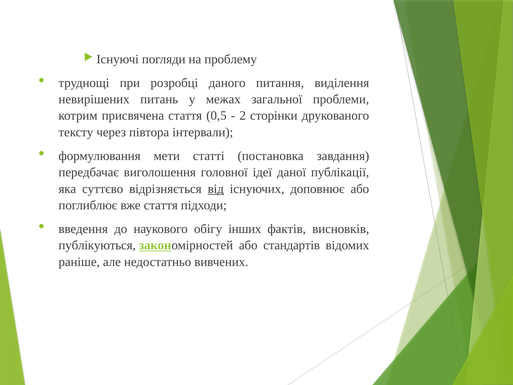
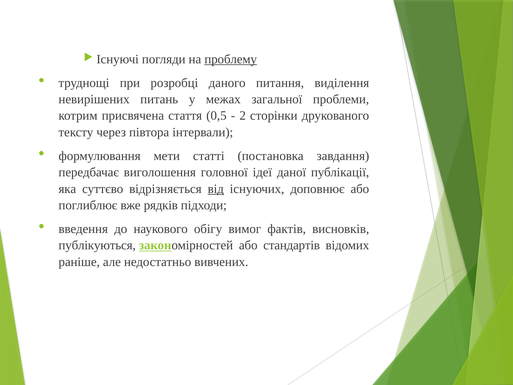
проблему underline: none -> present (231, 59)
вже стаття: стаття -> рядків (161, 205)
інших: інших -> вимог (245, 229)
